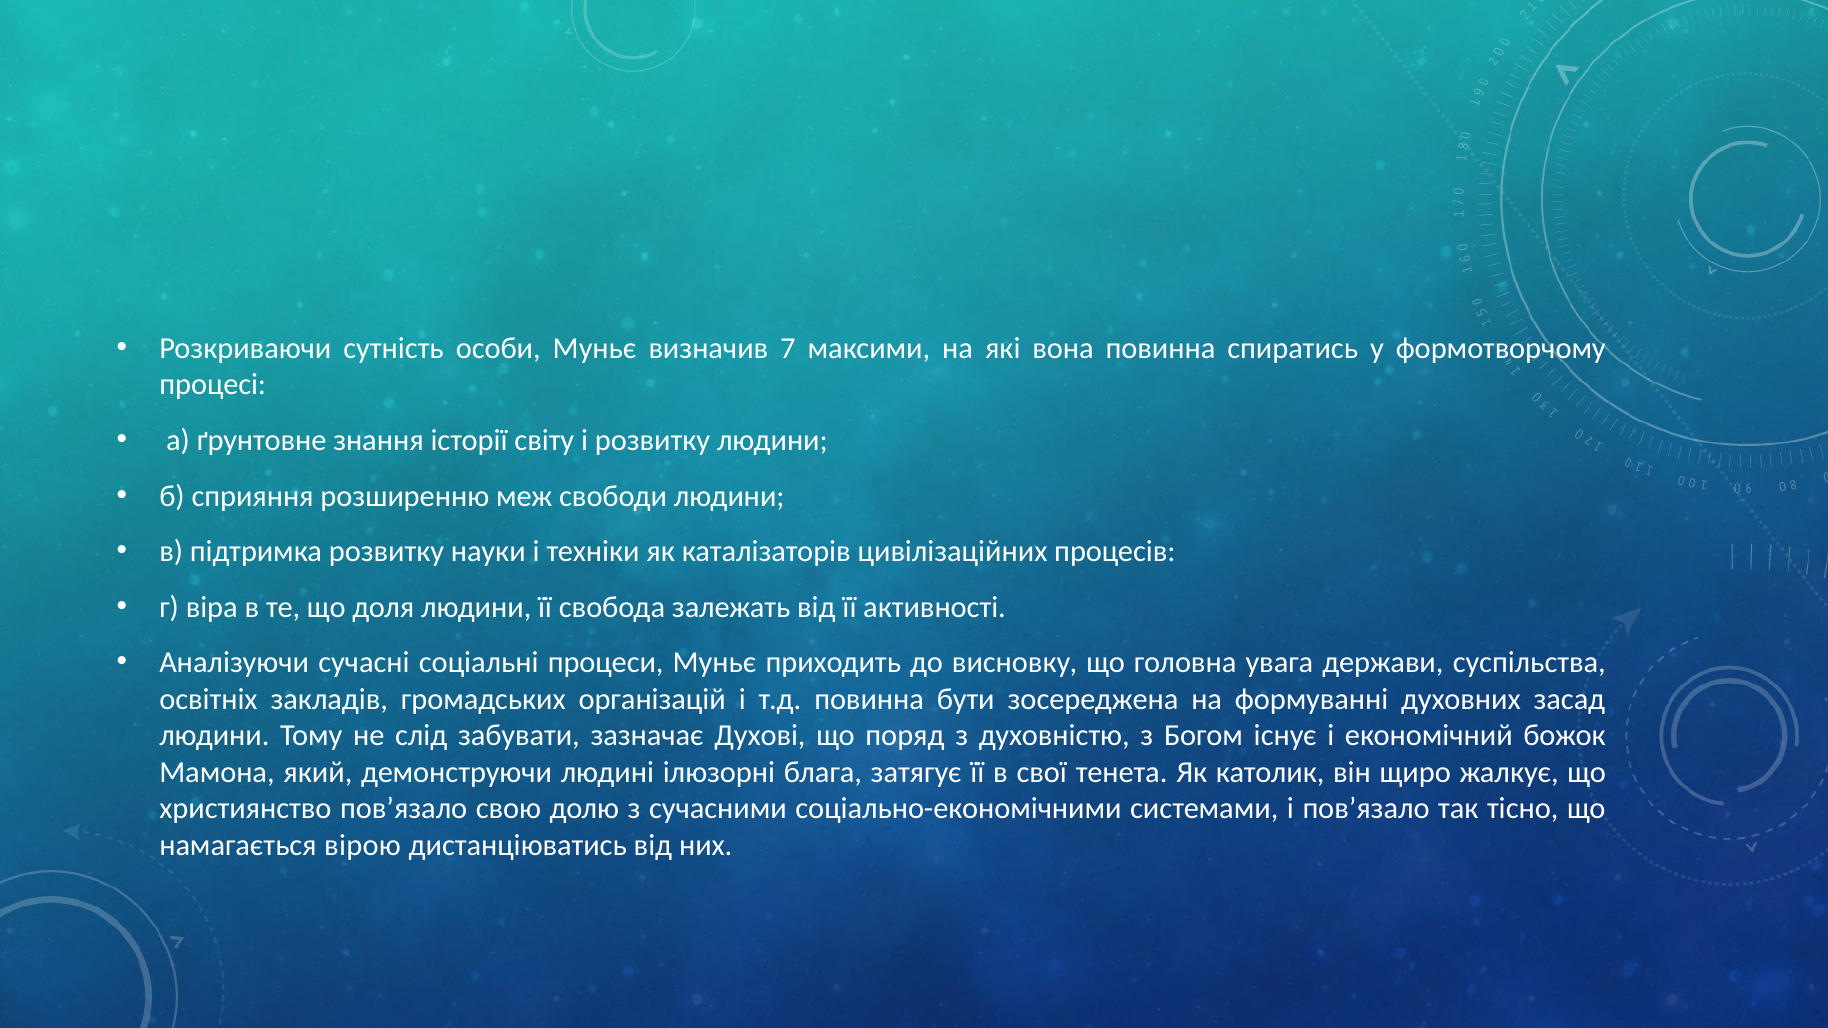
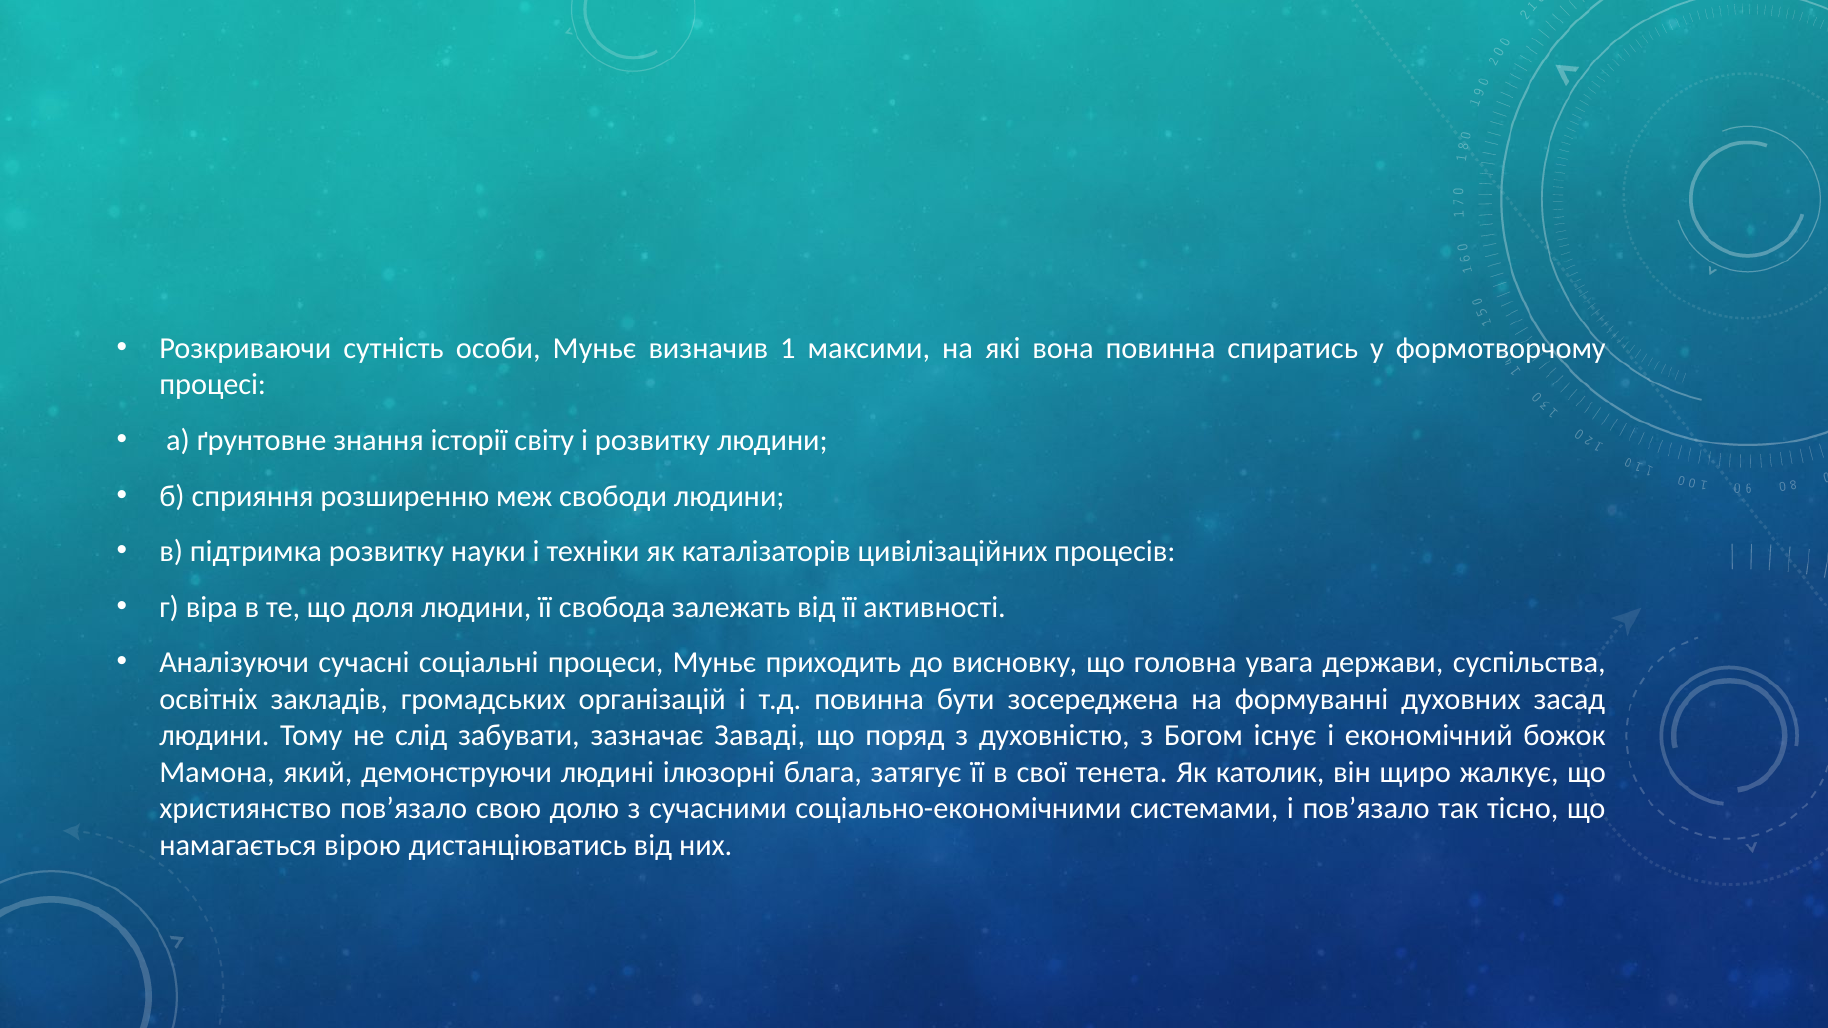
7: 7 -> 1 (788, 348)
Духові: Духові -> Заваді (760, 736)
